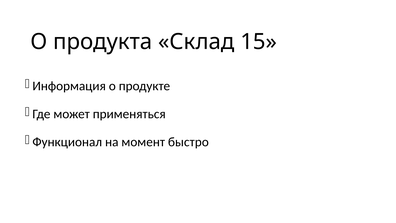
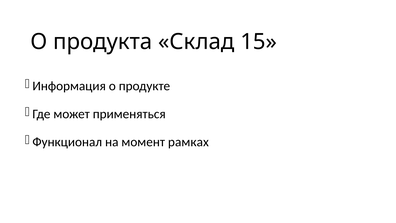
быстро: быстро -> рамках (188, 142)
